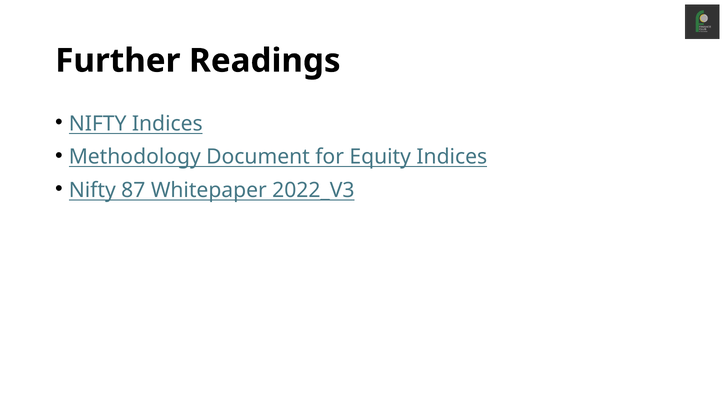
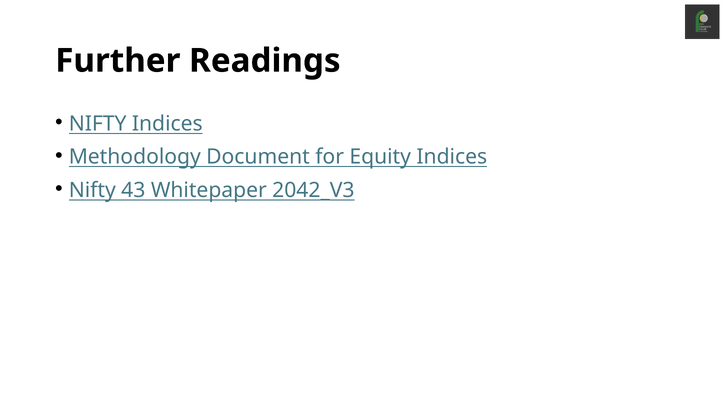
87: 87 -> 43 (133, 190)
2022_V3: 2022_V3 -> 2042_V3 (313, 190)
